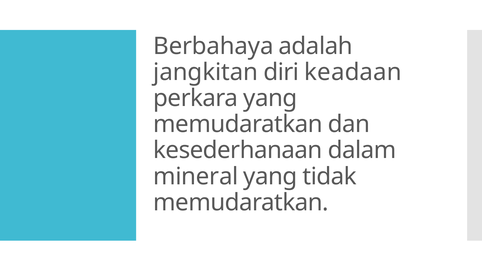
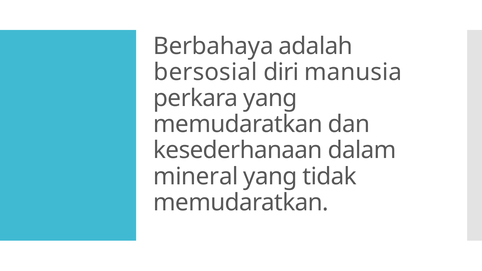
jangkitan: jangkitan -> bersosial (206, 72)
keadaan: keadaan -> manusia (353, 72)
